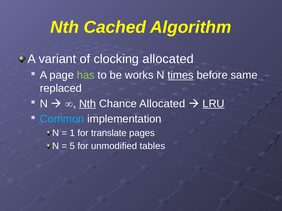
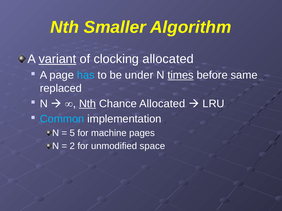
Cached: Cached -> Smaller (115, 27)
variant underline: none -> present (57, 59)
has colour: light green -> light blue (86, 75)
works: works -> under (139, 75)
LRU underline: present -> none (213, 104)
1: 1 -> 5 (72, 133)
translate: translate -> machine (109, 133)
5: 5 -> 2 (72, 146)
tables: tables -> space (152, 146)
